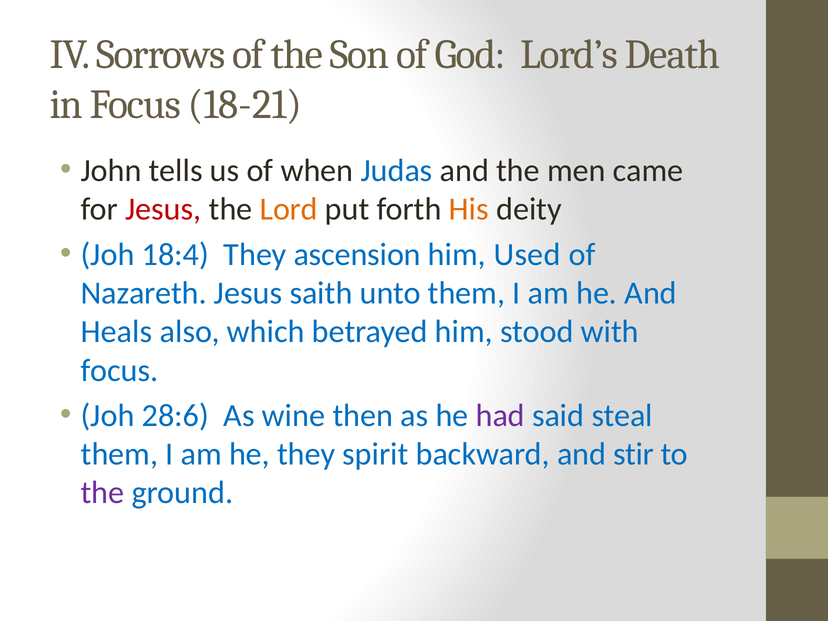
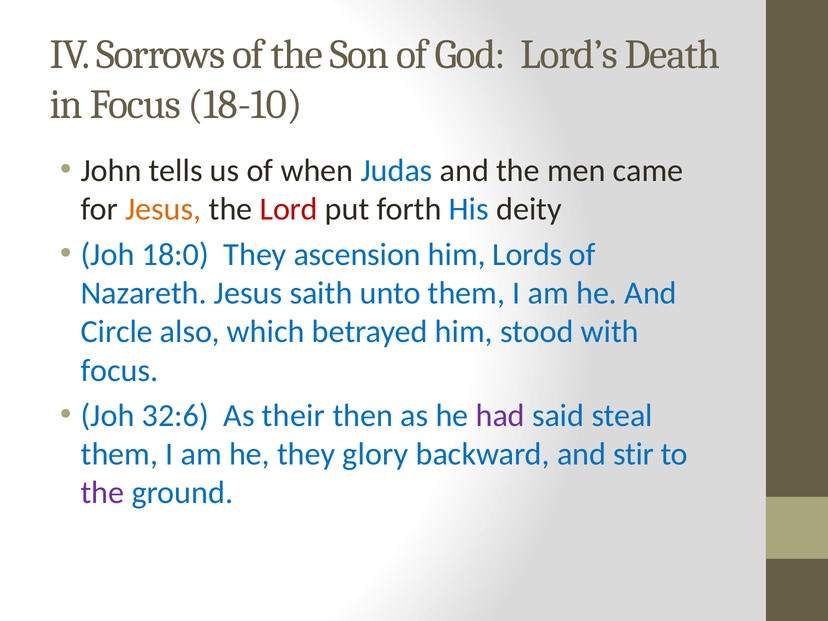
18-21: 18-21 -> 18-10 (245, 104)
Jesus colour: red -> orange (163, 209)
Lord colour: orange -> red (289, 209)
His colour: orange -> blue (469, 209)
18:4: 18:4 -> 18:0 (175, 254)
Used: Used -> Lords (527, 254)
Heals: Heals -> Circle (117, 332)
28:6: 28:6 -> 32:6 (175, 415)
wine: wine -> their (294, 415)
spirit: spirit -> glory (375, 454)
